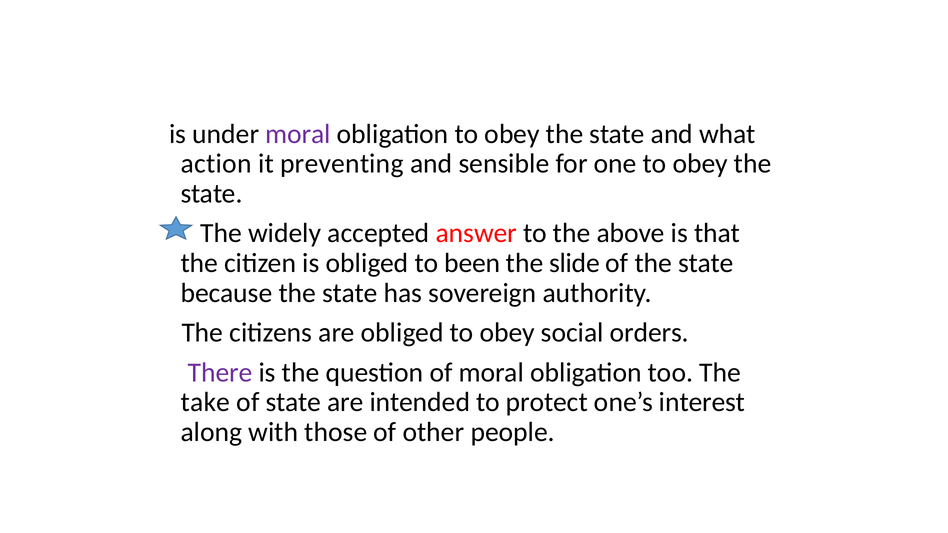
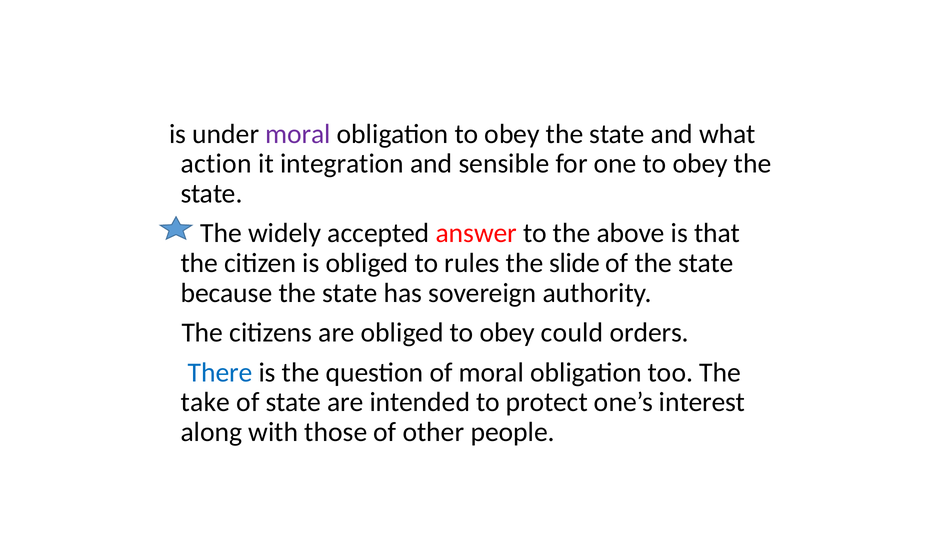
preventing: preventing -> integration (342, 164)
been: been -> rules (472, 263)
social: social -> could (572, 333)
There colour: purple -> blue (220, 373)
